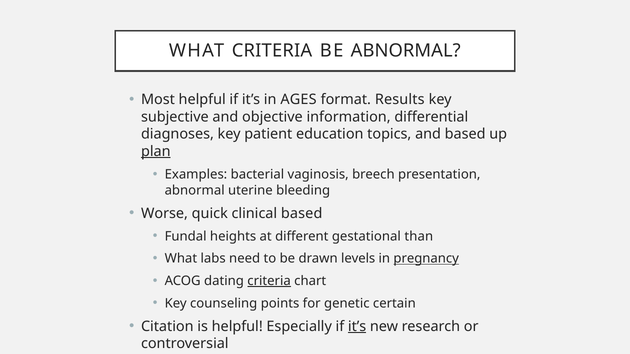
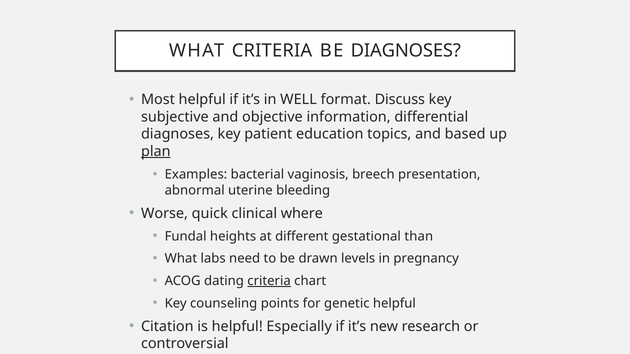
BE ABNORMAL: ABNORMAL -> DIAGNOSES (406, 51)
AGES: AGES -> WELL (299, 100)
Results: Results -> Discuss (400, 100)
clinical based: based -> where (302, 214)
pregnancy underline: present -> none (426, 259)
genetic certain: certain -> helpful (394, 304)
it’s underline: present -> none (357, 327)
